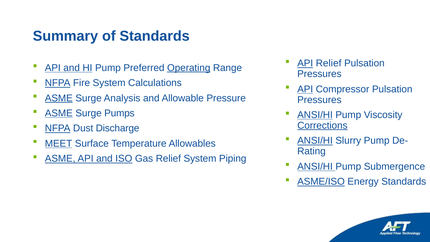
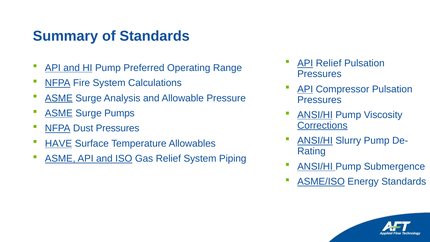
Operating underline: present -> none (189, 68)
Dust Discharge: Discharge -> Pressures (118, 128)
MEET: MEET -> HAVE (58, 143)
